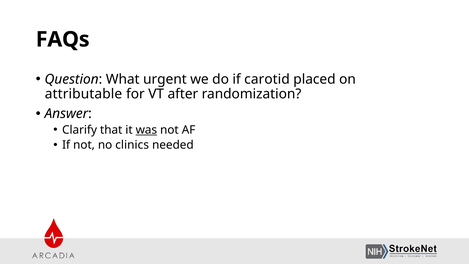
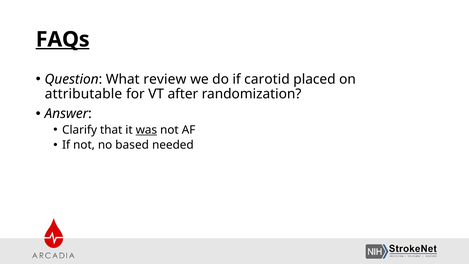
FAQs underline: none -> present (63, 39)
urgent: urgent -> review (165, 79)
clinics: clinics -> based (132, 145)
